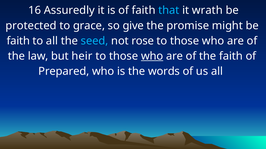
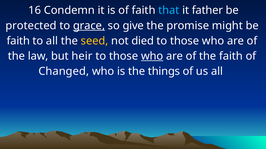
Assuredly: Assuredly -> Condemn (69, 10)
wrath: wrath -> father (207, 10)
grace underline: none -> present (89, 26)
seed colour: light blue -> yellow (95, 41)
rose: rose -> died (143, 41)
Prepared: Prepared -> Changed (64, 72)
words: words -> things (164, 72)
